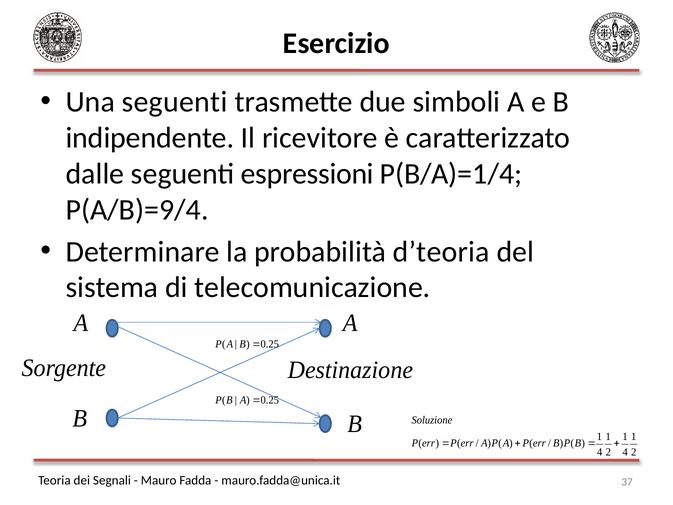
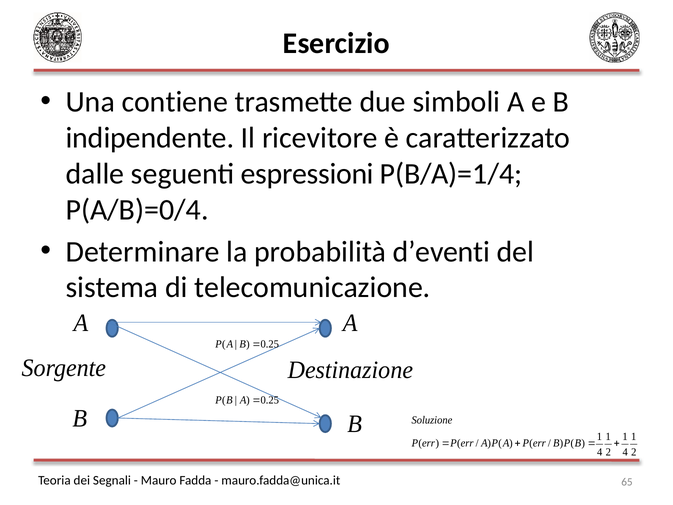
Una seguenti: seguenti -> contiene (175, 102)
P(A/B)=9/4: P(A/B)=9/4 -> P(A/B)=0/4 (137, 210)
d’teoria: d’teoria -> d’eventi (441, 252)
37: 37 -> 65 (627, 482)
